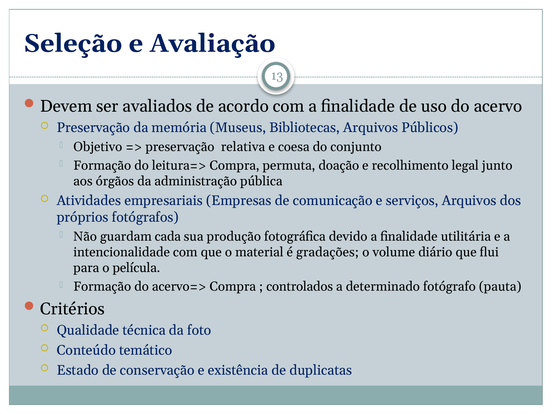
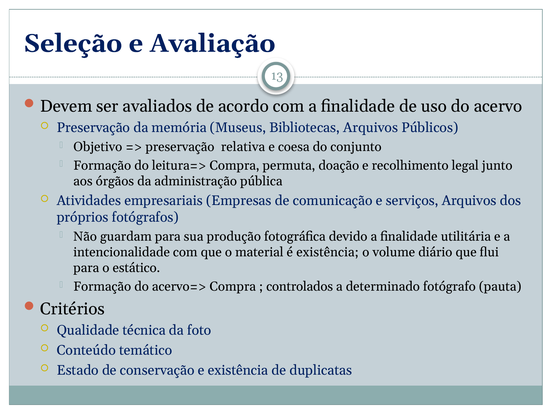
guardam cada: cada -> para (168, 236)
é gradações: gradações -> existência (328, 252)
película: película -> estático (136, 268)
